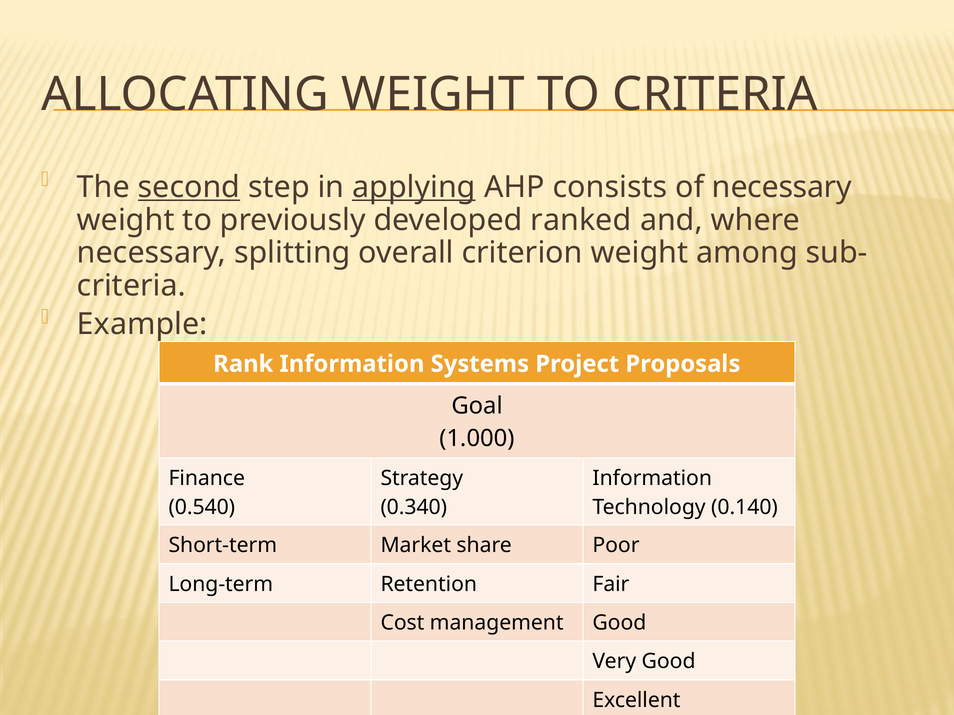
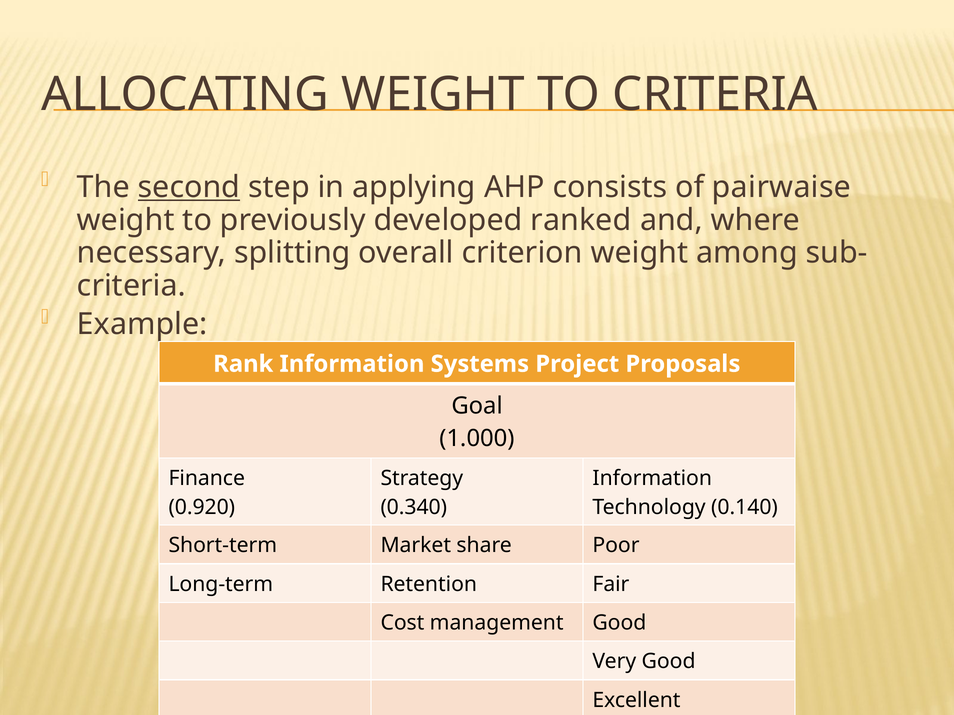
applying underline: present -> none (414, 187)
of necessary: necessary -> pairwaise (782, 187)
0.540: 0.540 -> 0.920 (202, 507)
